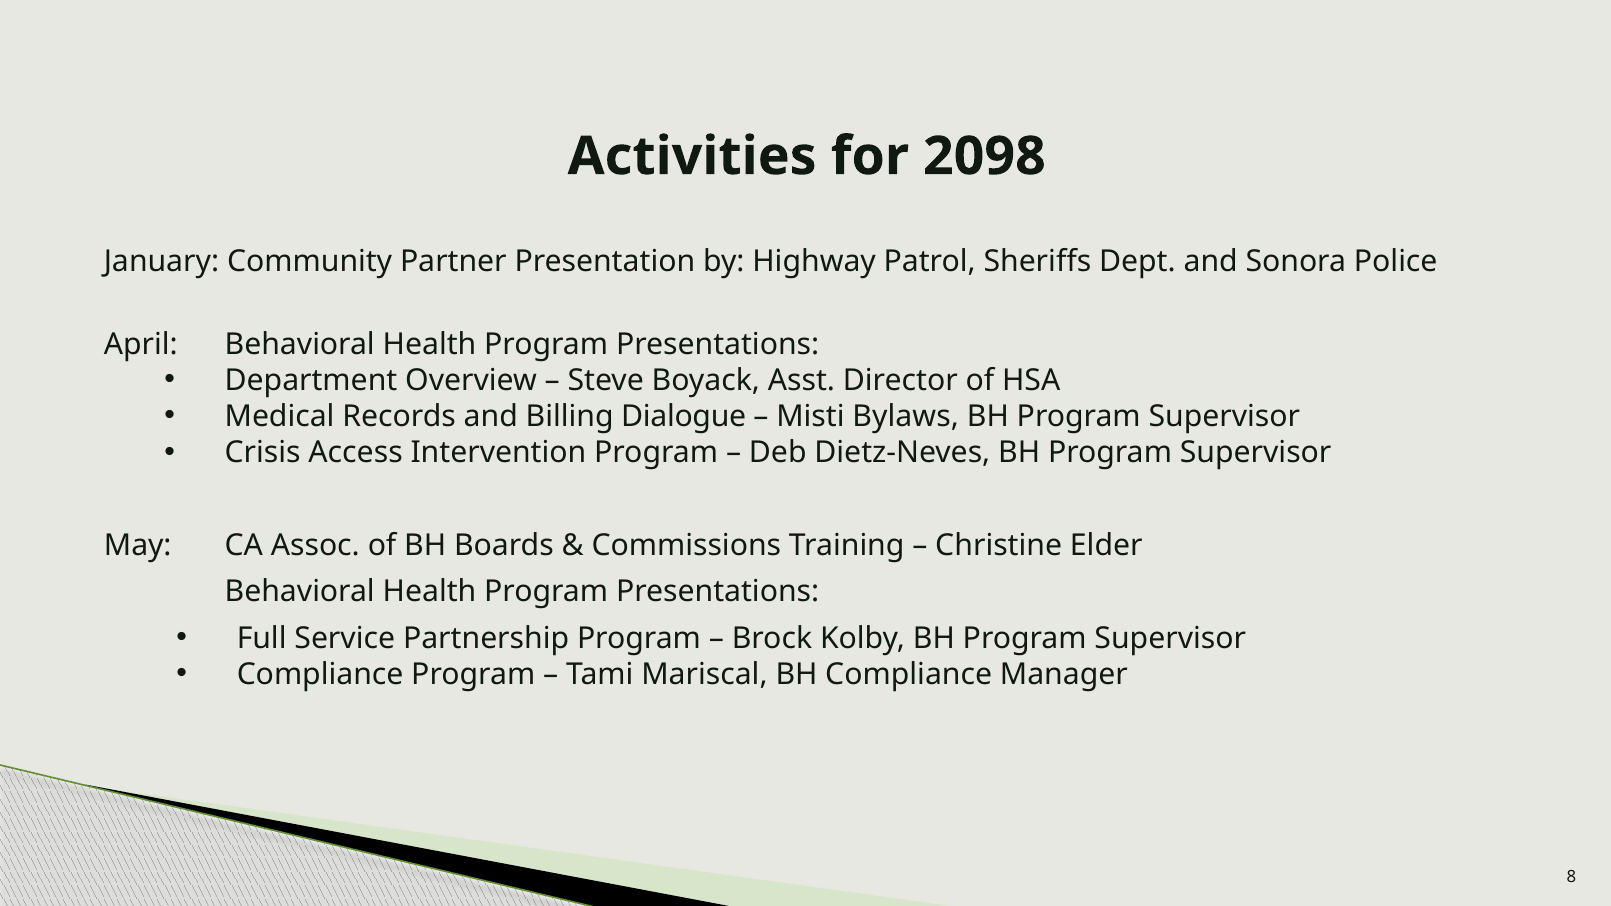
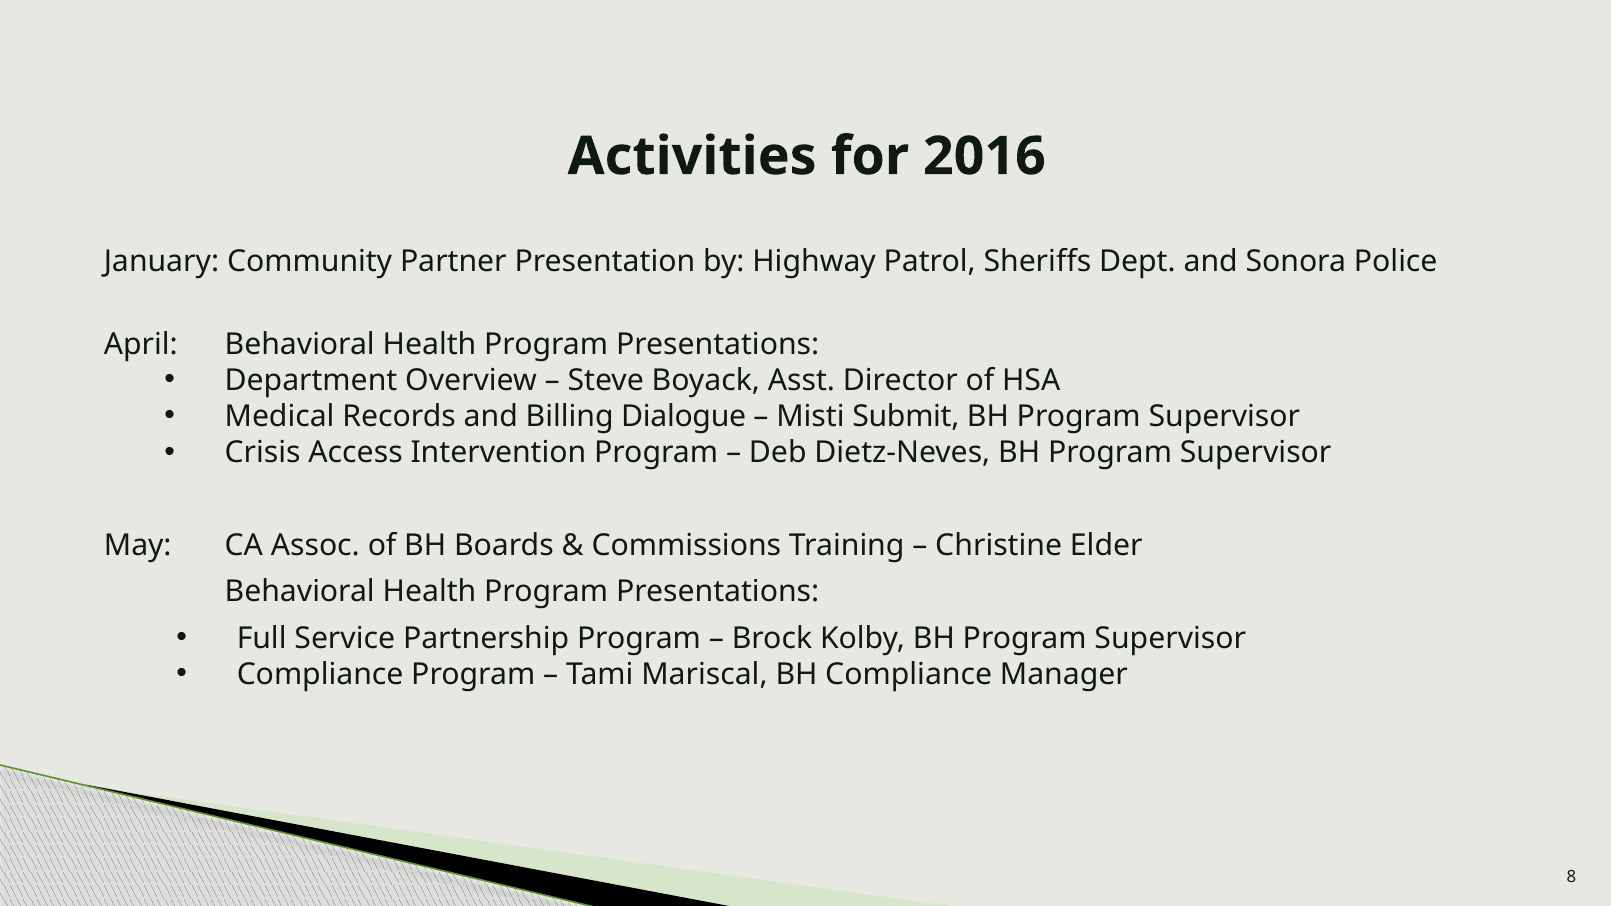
2098: 2098 -> 2016 (984, 156)
Bylaws: Bylaws -> Submit (906, 417)
